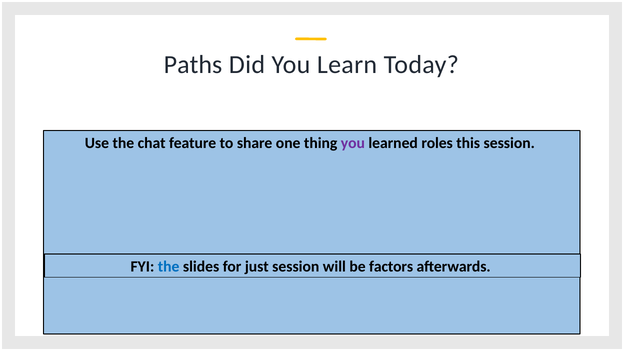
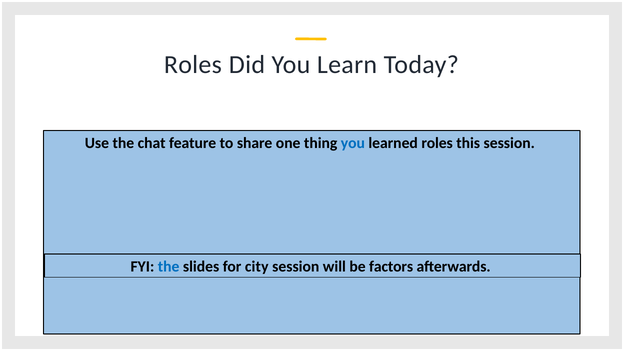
Paths: Paths -> Roles (193, 65)
you colour: purple -> blue (353, 143)
just: just -> city (257, 267)
